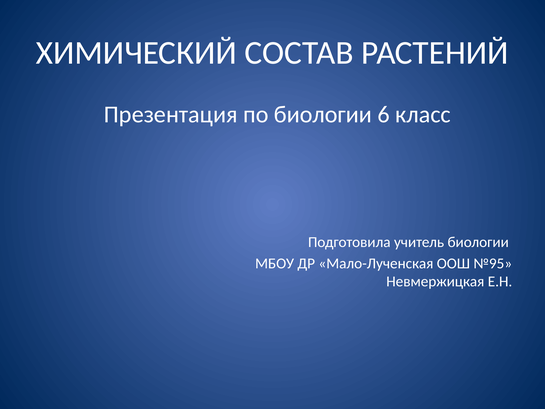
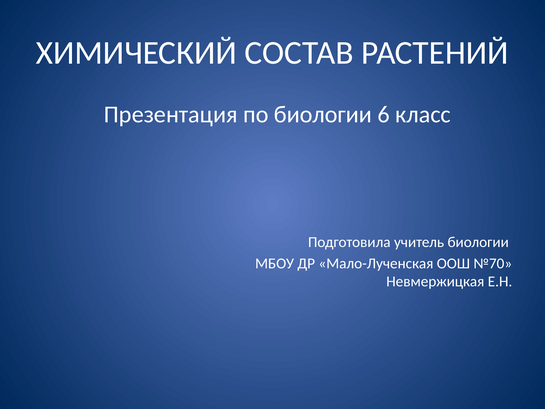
№95: №95 -> №70 (493, 263)
